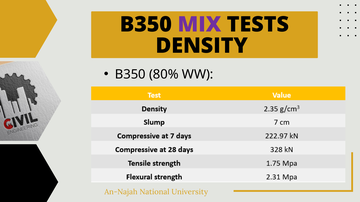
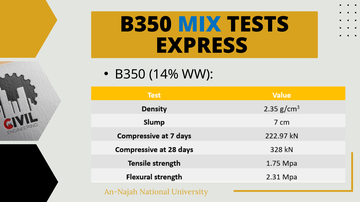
MIX colour: purple -> blue (200, 25)
DENSITY: DENSITY -> EXPRESS (202, 46)
80%: 80% -> 14% (164, 75)
